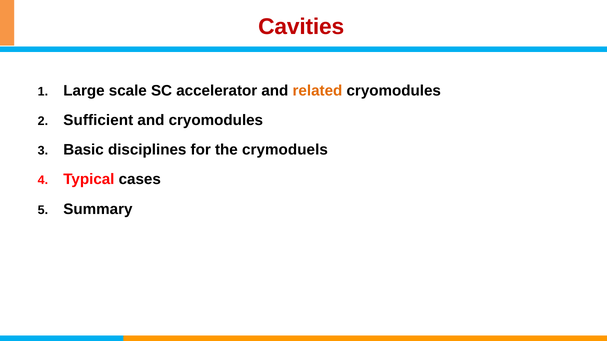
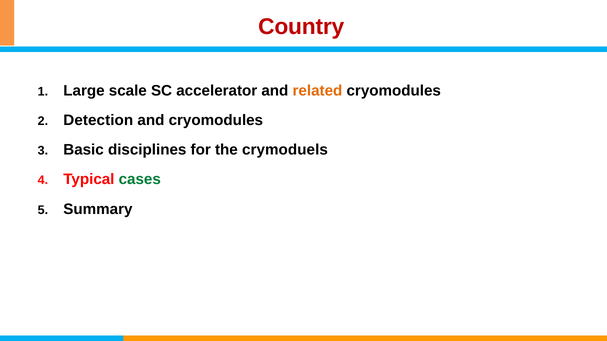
Cavities: Cavities -> Country (301, 27)
Sufficient: Sufficient -> Detection (98, 121)
cases colour: black -> green (140, 180)
